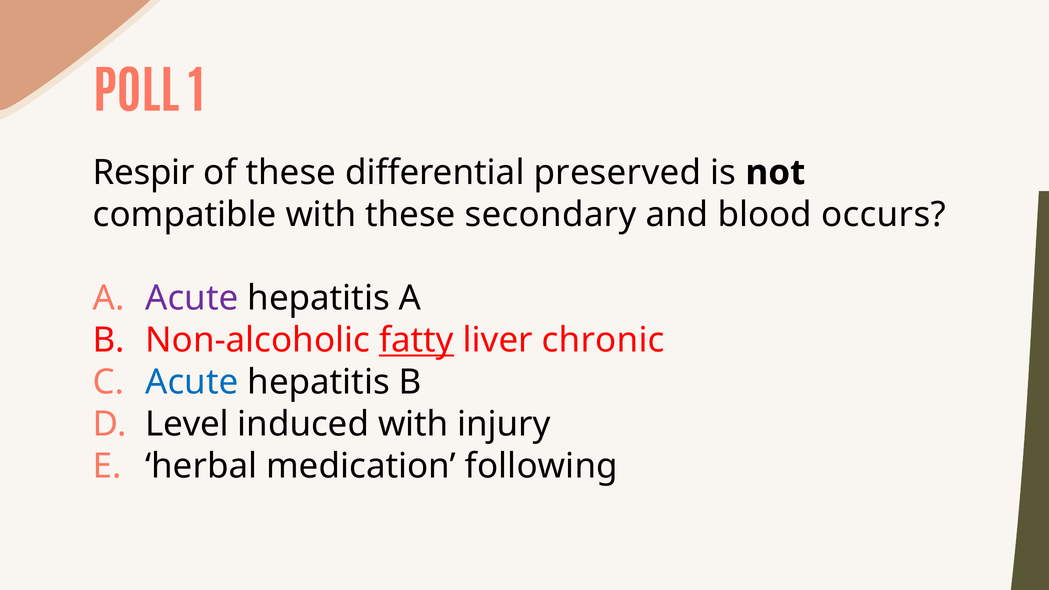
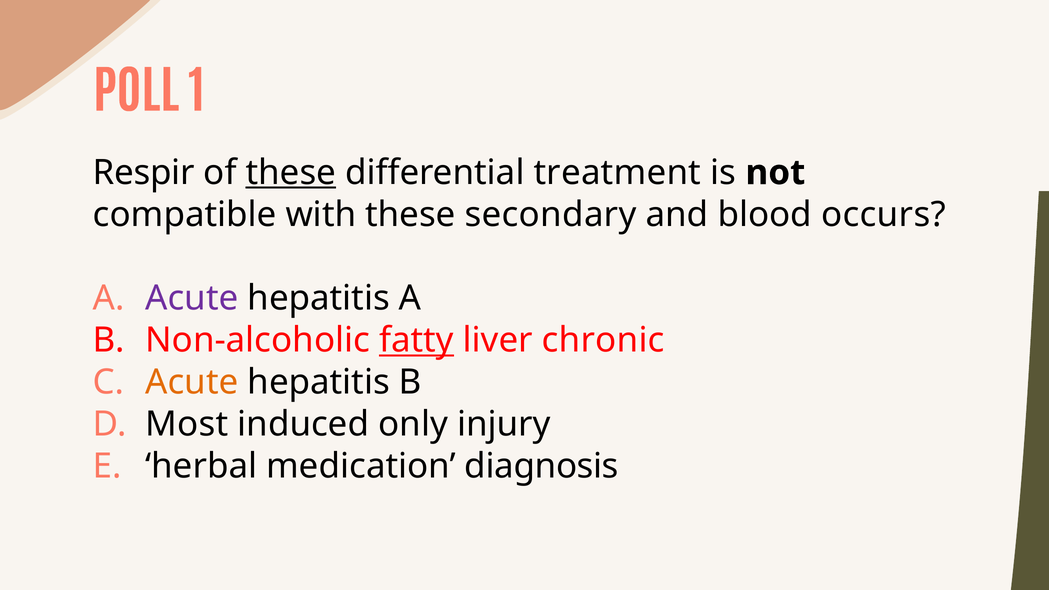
these underline: none -> present (291, 173)
preserved: preserved -> treatment (617, 173)
Acute colour: blue -> orange (192, 382)
Level: Level -> Most (187, 424)
induced with: with -> only (413, 424)
following: following -> diagnosis (542, 466)
